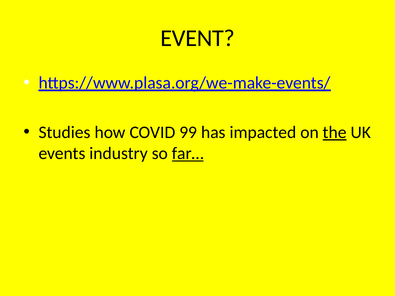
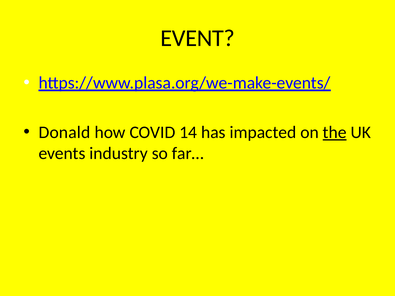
Studies: Studies -> Donald (64, 132)
99: 99 -> 14 (188, 132)
far… underline: present -> none (188, 153)
